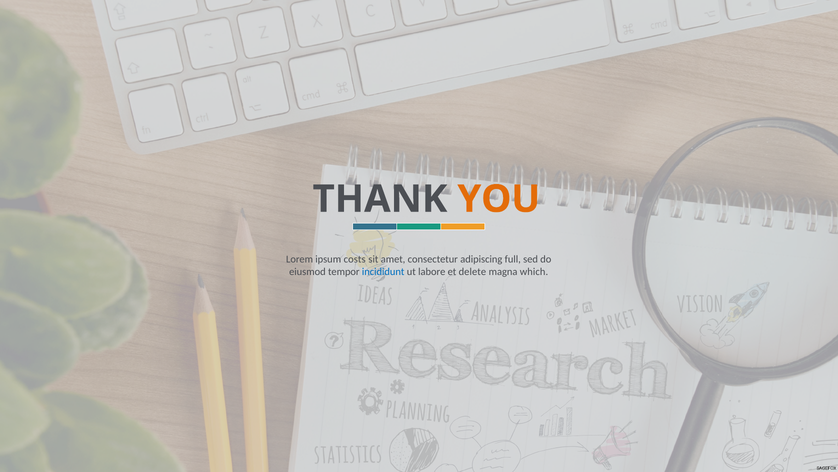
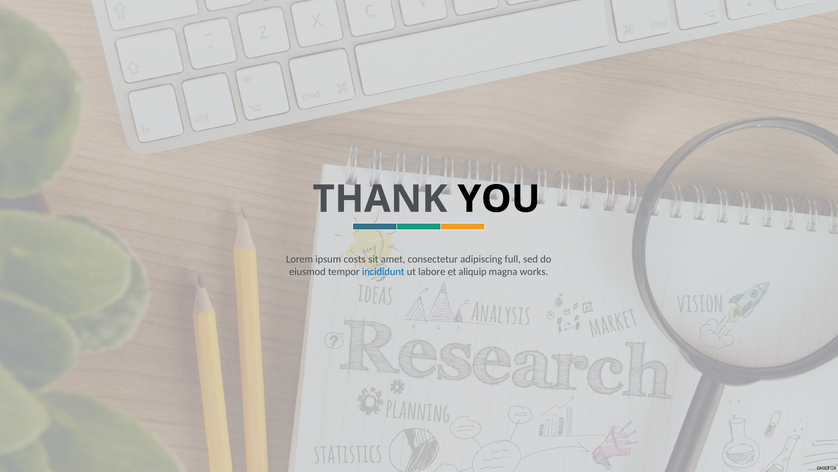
YOU colour: orange -> black (499, 199)
delete: delete -> aliquip (473, 271)
which: which -> works (534, 271)
